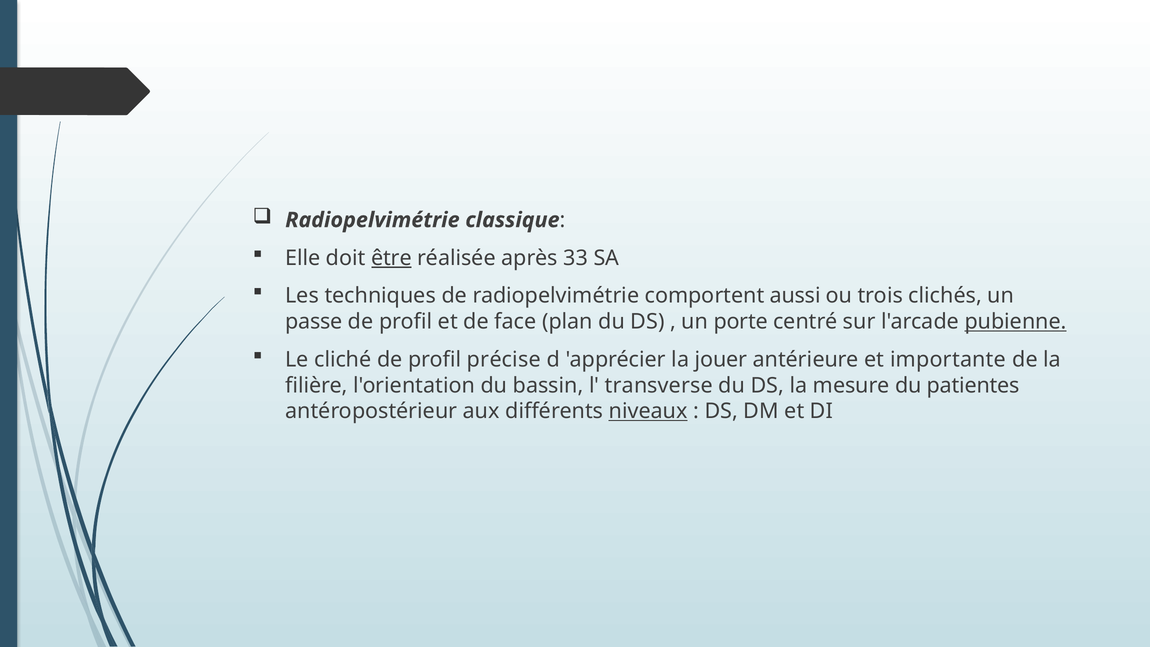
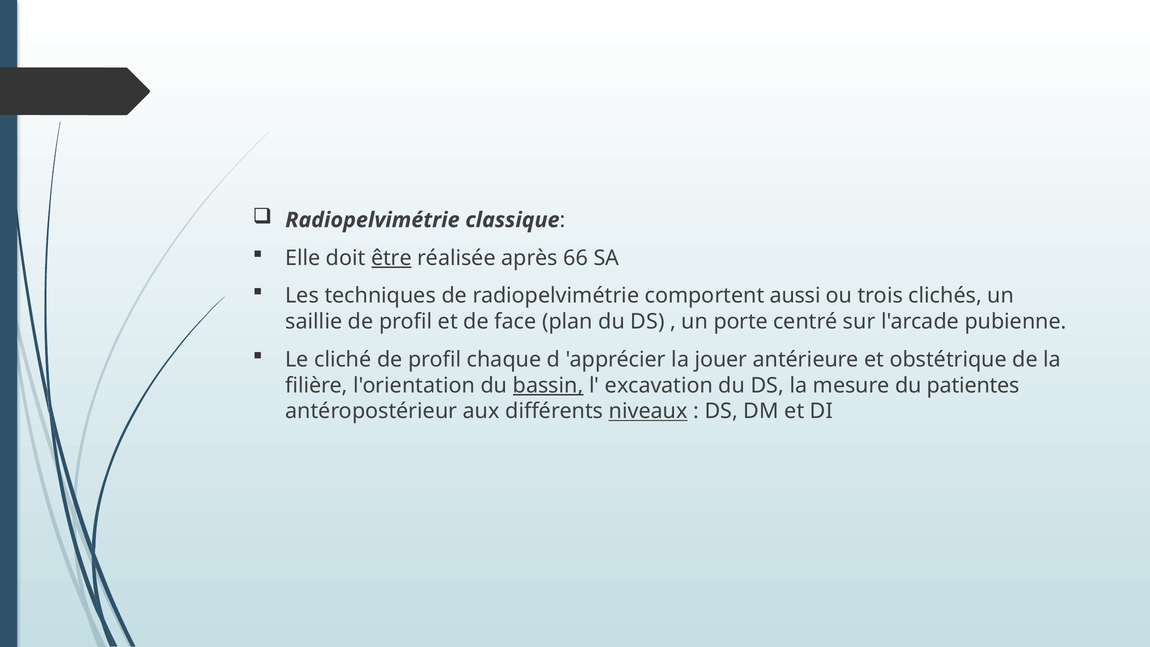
33: 33 -> 66 (576, 258)
passe: passe -> saillie (314, 322)
pubienne underline: present -> none (1016, 322)
précise: précise -> chaque (504, 359)
importante: importante -> obstétrique (948, 359)
bassin underline: none -> present (548, 385)
transverse: transverse -> excavation (659, 385)
